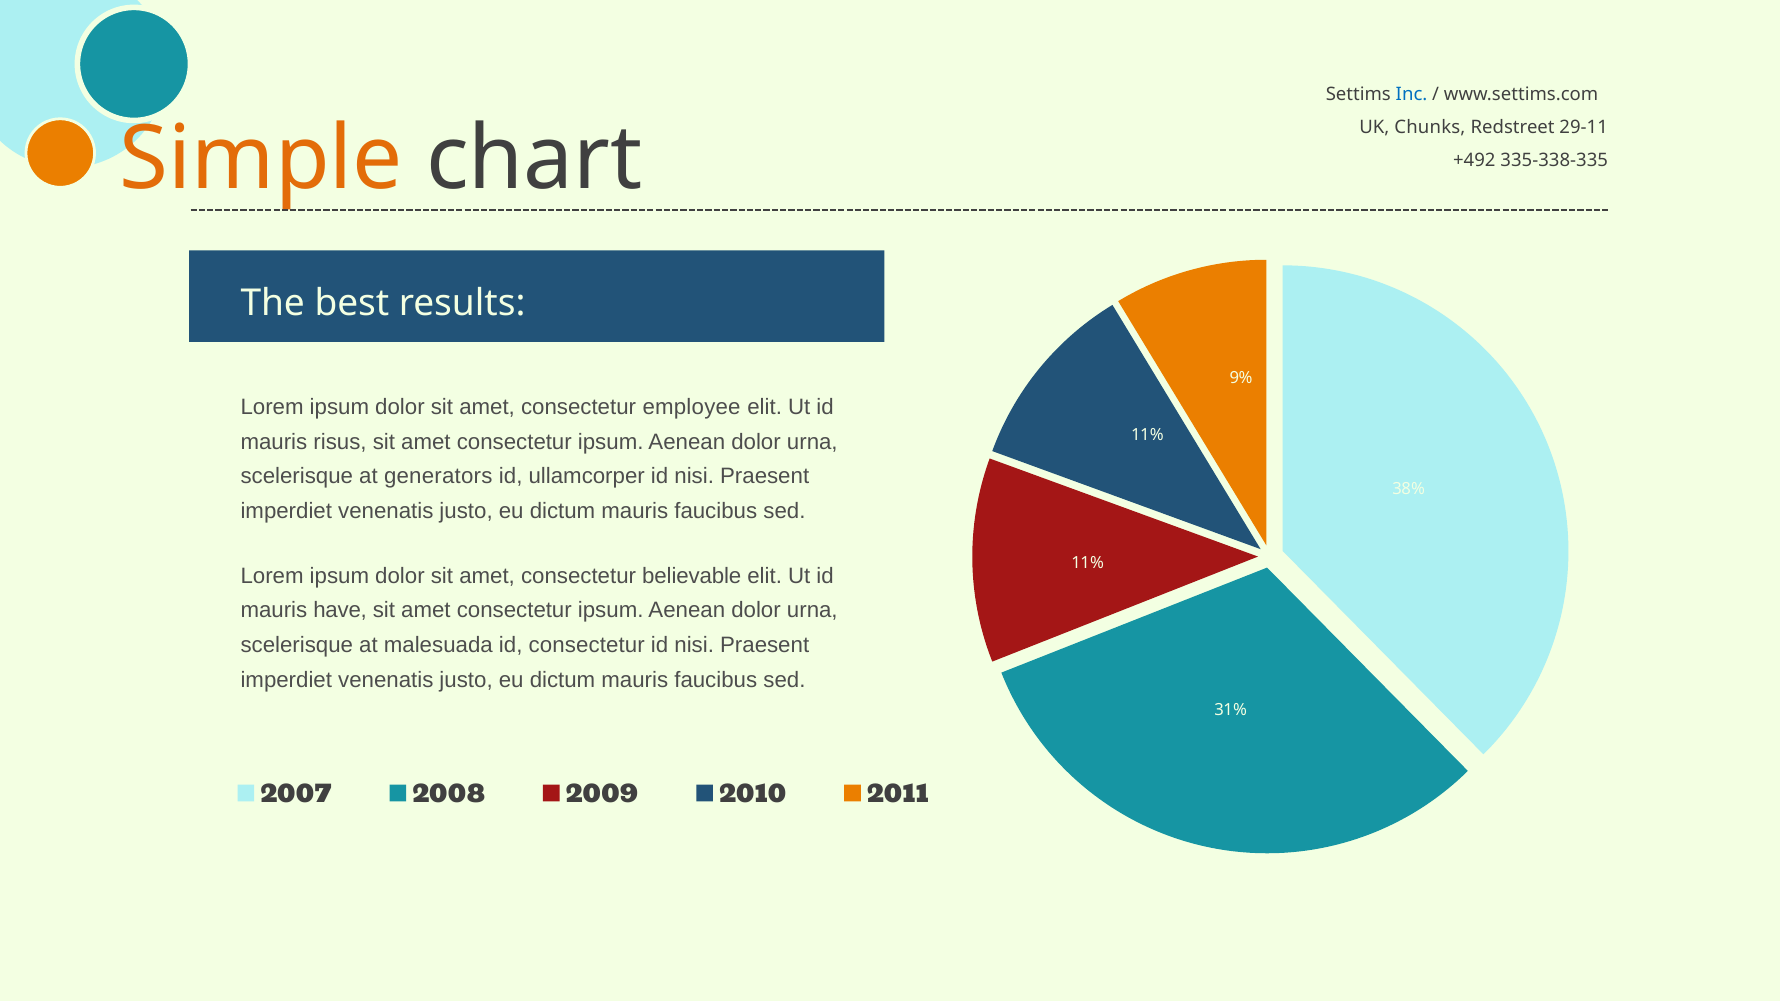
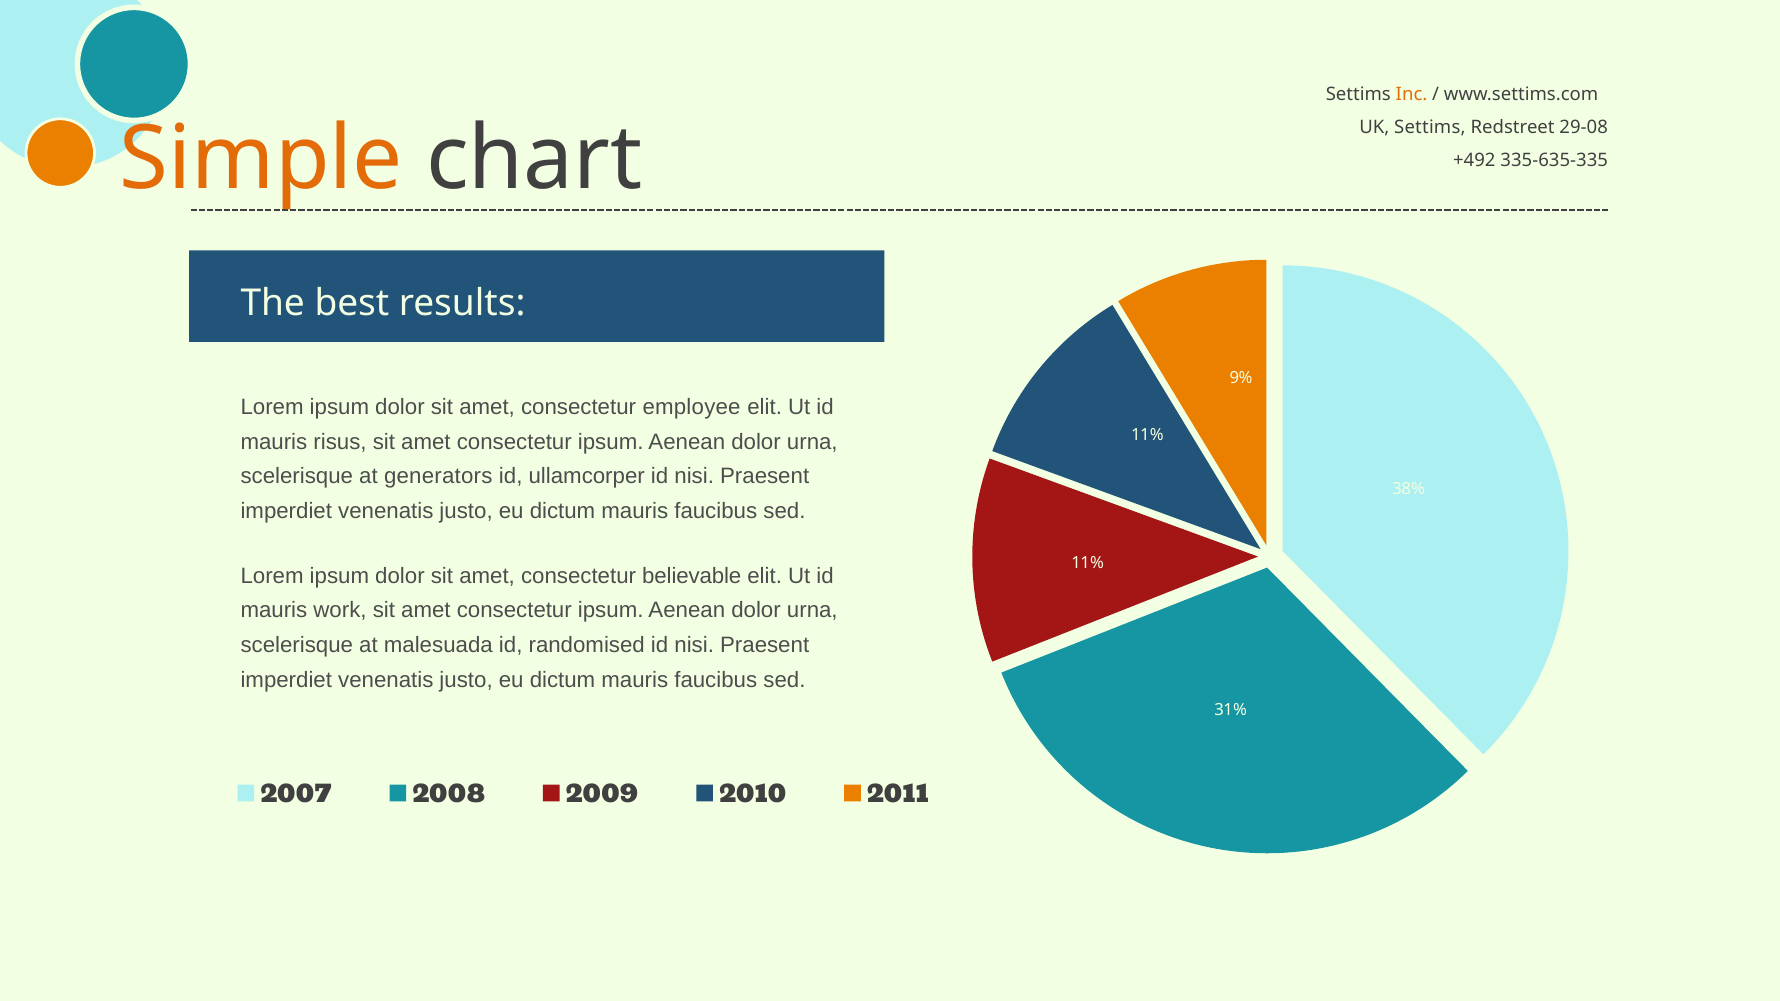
Inc colour: blue -> orange (1412, 94)
UK Chunks: Chunks -> Settims (1430, 127)
29-11: 29-11 -> 29-08 (1584, 127)
335-338-335: 335-338-335 -> 335-635-335 (1554, 161)
have: have -> work (340, 611)
id consectetur: consectetur -> randomised (587, 645)
